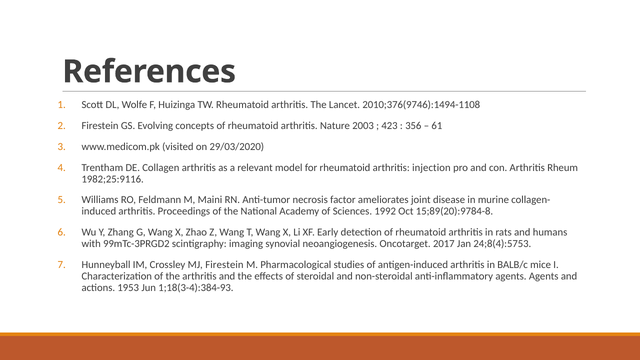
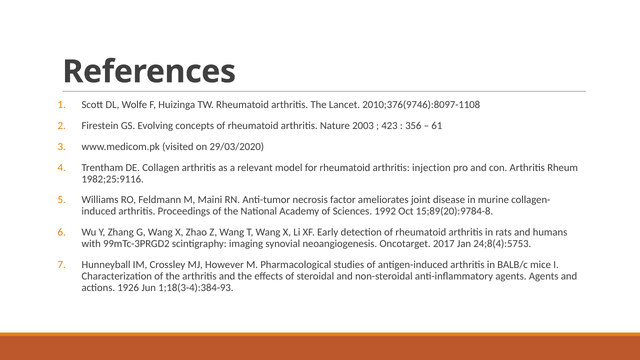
2010;376(9746):1494-1108: 2010;376(9746):1494-1108 -> 2010;376(9746):8097-1108 (421, 105)
MJ Firestein: Firestein -> However (224, 265)
1953: 1953 -> 1926 (128, 288)
